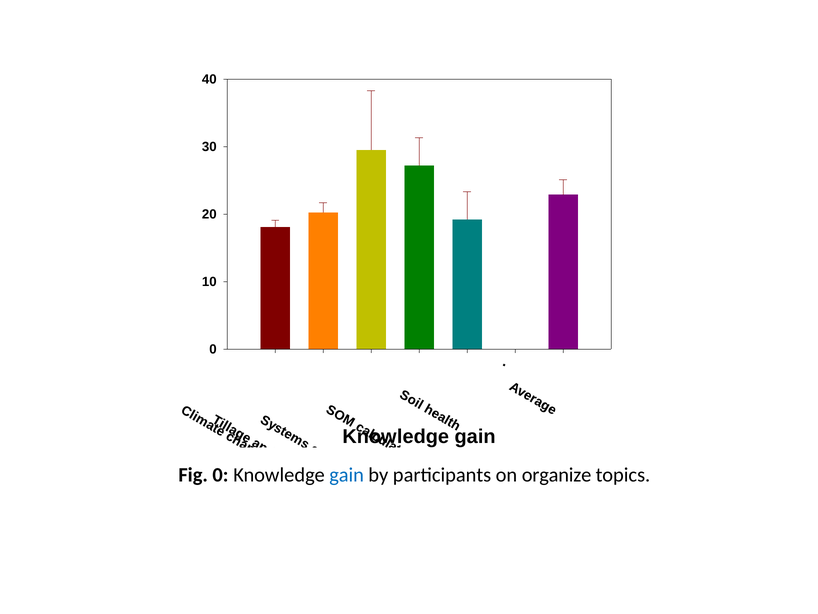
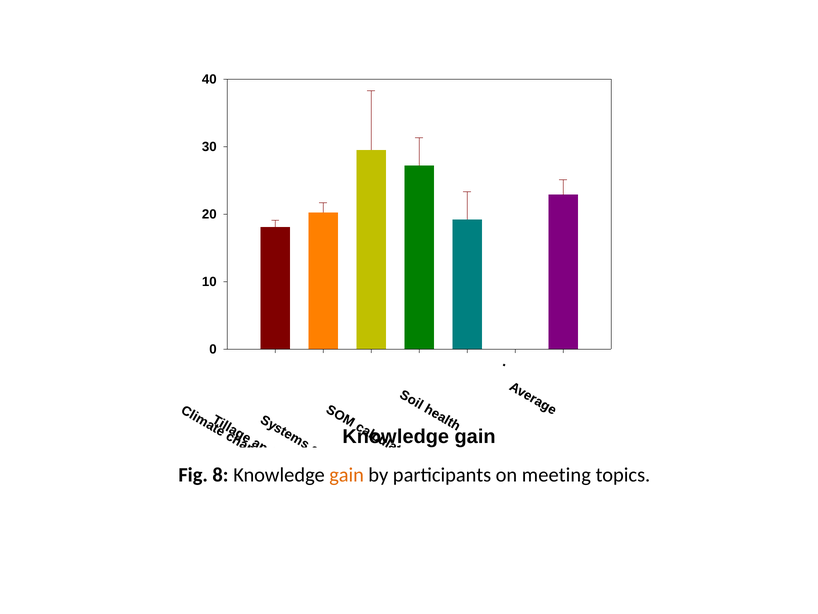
Fig 0: 0 -> 8 (220, 474)
gain colour: blue -> orange (347, 474)
organize: organize -> meeting (556, 474)
